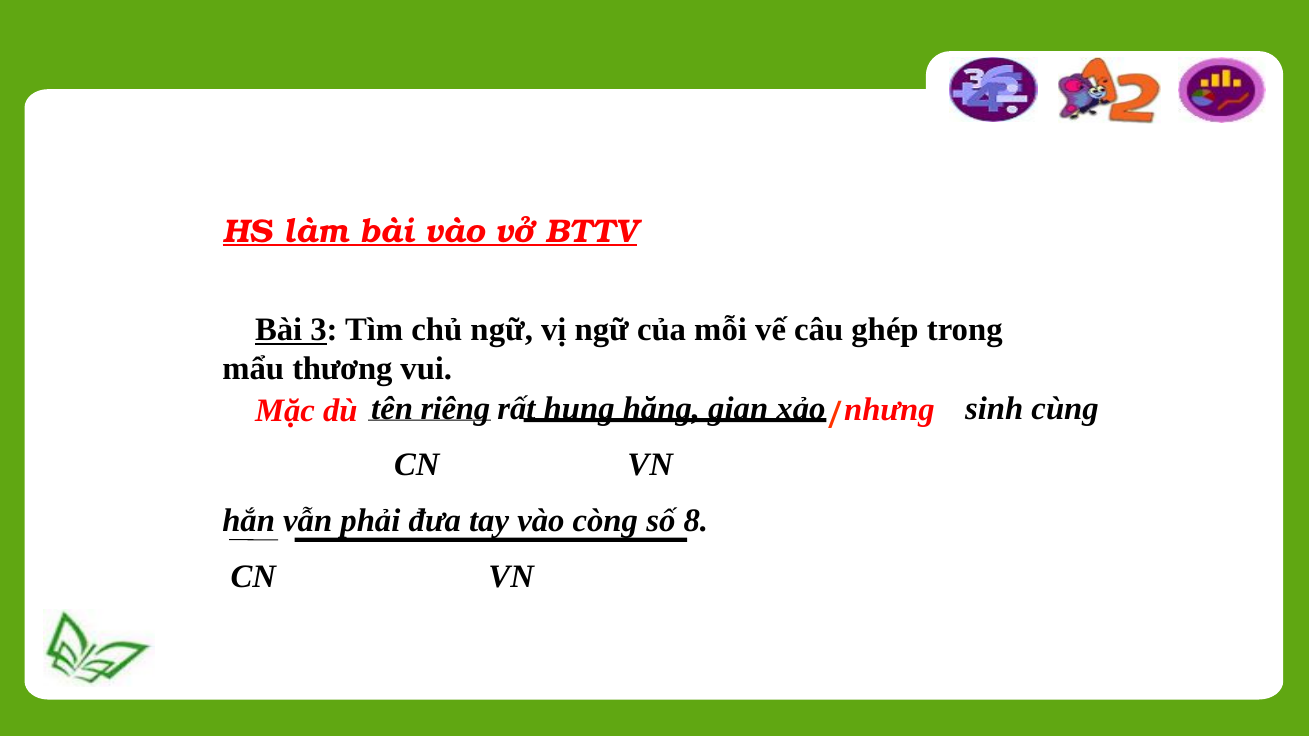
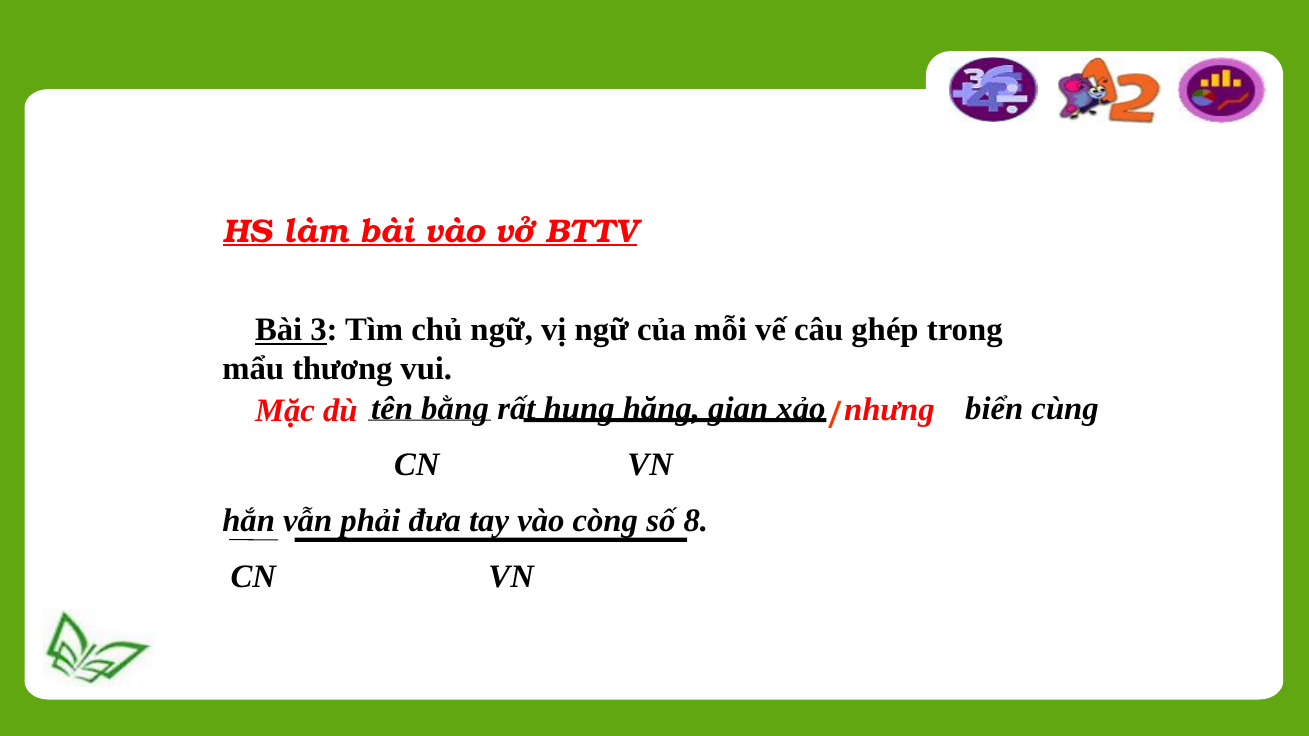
riêng: riêng -> bằng (455, 409)
sinh: sinh -> biển (994, 409)
